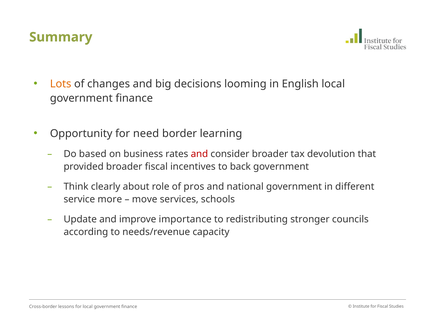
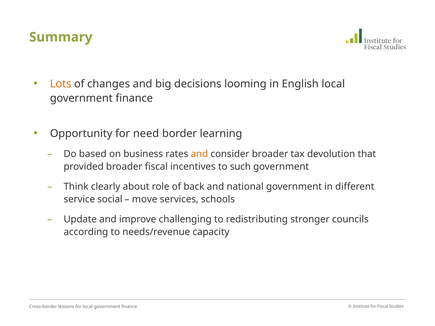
and colour: red -> orange (199, 154)
back: back -> such (240, 167)
pros: pros -> back (194, 187)
more: more -> social (110, 200)
importance: importance -> challenging (185, 220)
